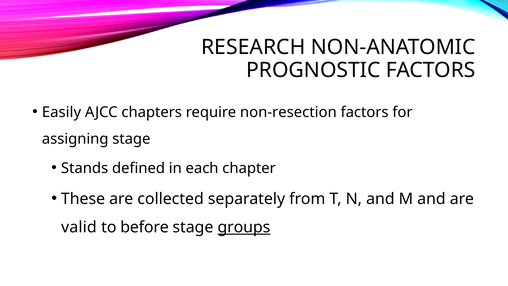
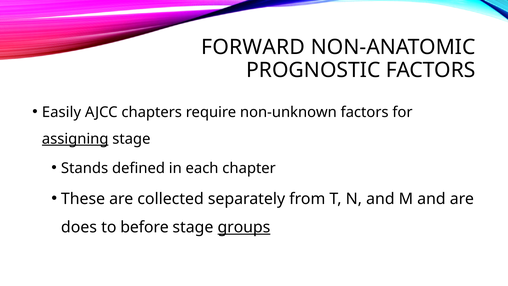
RESEARCH: RESEARCH -> FORWARD (253, 47)
non-resection: non-resection -> non-unknown (288, 112)
assigning underline: none -> present (75, 139)
valid: valid -> does (79, 227)
